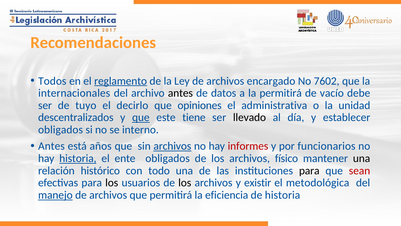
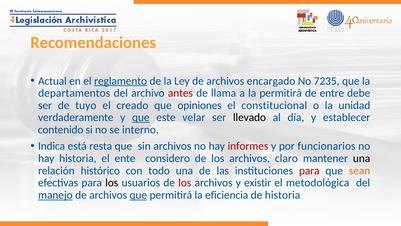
Todos: Todos -> Actual (52, 81)
7602: 7602 -> 7235 (327, 81)
internacionales: internacionales -> departamentos (74, 93)
antes colour: black -> red (180, 93)
datos: datos -> llama (224, 93)
vacío: vacío -> entre (332, 93)
decirlo: decirlo -> creado (132, 105)
administrativa: administrativa -> constitucional (274, 105)
descentralizados: descentralizados -> verdaderamente (76, 117)
tiene: tiene -> velar (194, 117)
obligados: obligados -> contenido (61, 130)
Antes: Antes -> Indica (52, 146)
años: años -> resta (101, 146)
archivos underline: present -> none (172, 146)
historia underline: present -> none (78, 158)
ente obligados: obligados -> considero (168, 158)
físico: físico -> claro (286, 158)
para colour: black -> red (309, 170)
sean colour: red -> orange (360, 170)
los colour: black -> red (185, 183)
que underline: none -> present (138, 195)
